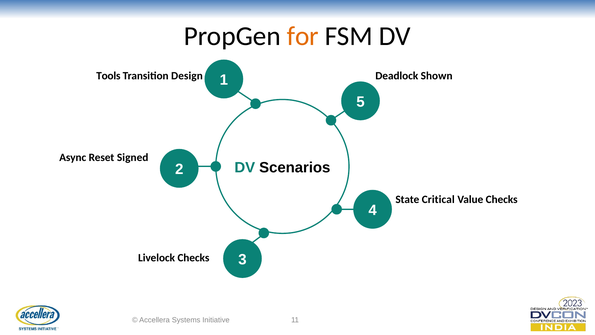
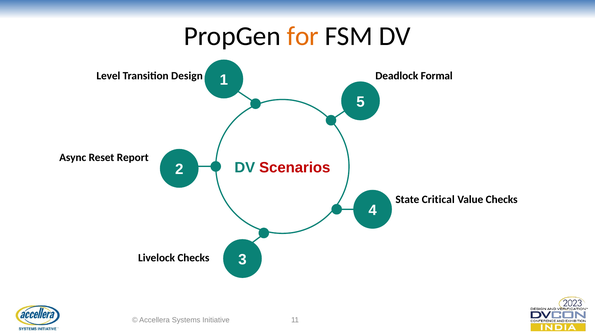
Tools: Tools -> Level (108, 76)
Shown: Shown -> Formal (437, 76)
Signed: Signed -> Report (133, 157)
Scenarios colour: black -> red (295, 167)
